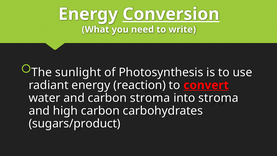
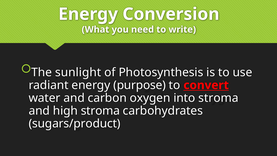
Conversion underline: present -> none (171, 14)
reaction: reaction -> purpose (140, 85)
carbon stroma: stroma -> oxygen (150, 98)
high carbon: carbon -> stroma (100, 111)
